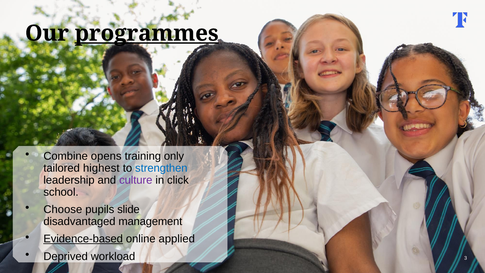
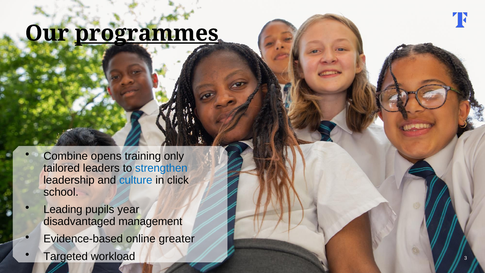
highest: highest -> leaders (101, 168)
culture colour: purple -> blue (136, 180)
Choose: Choose -> Leading (63, 209)
slide: slide -> year (128, 209)
Evidence-based underline: present -> none (83, 239)
applied: applied -> greater (177, 239)
Deprived: Deprived -> Targeted (66, 256)
